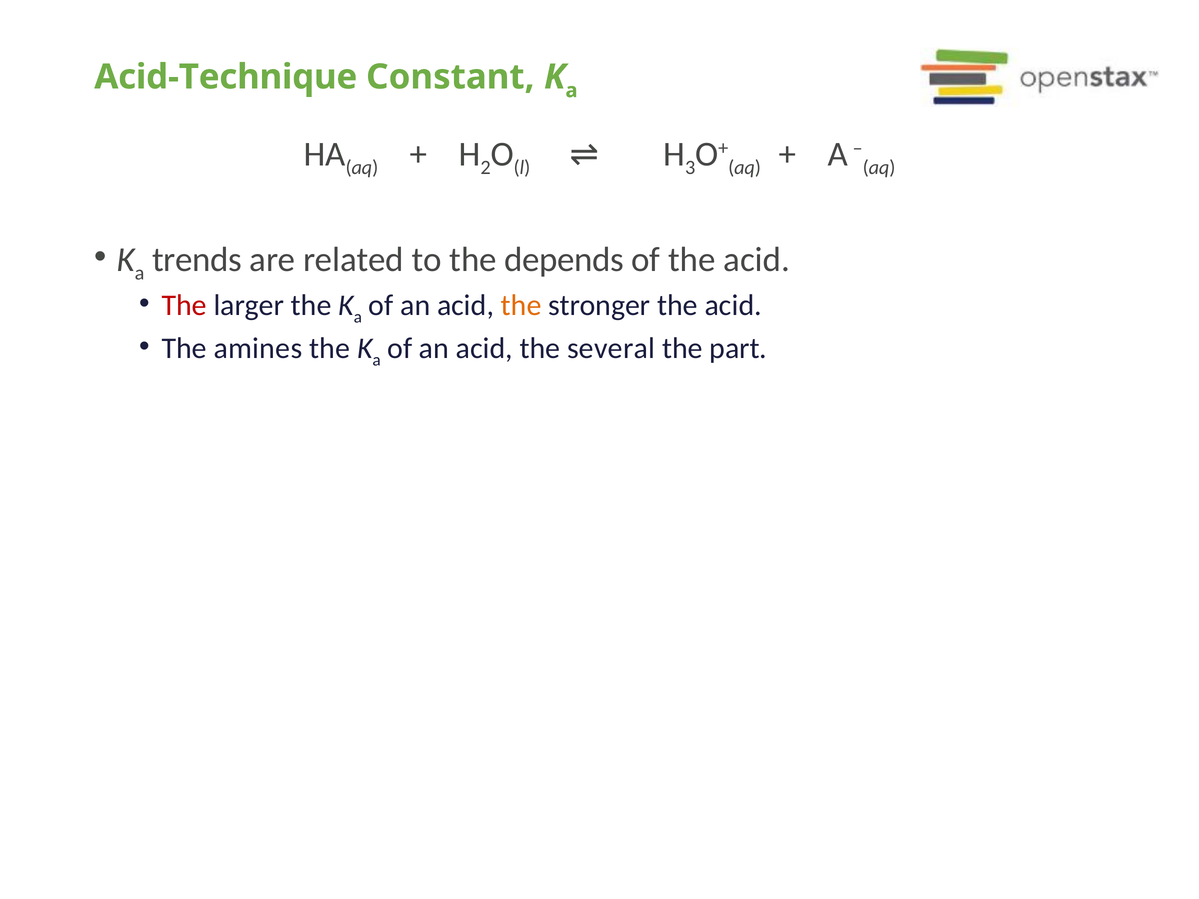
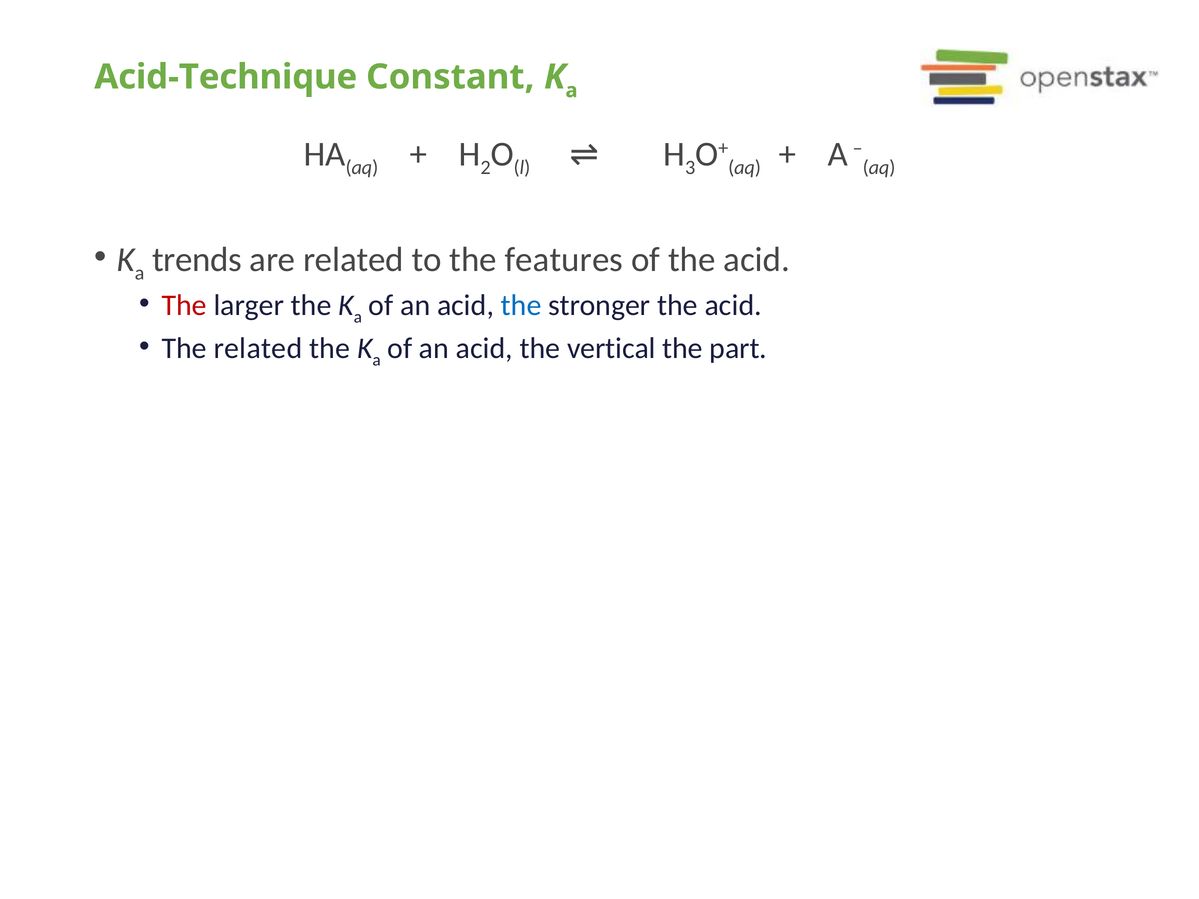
depends: depends -> features (564, 260)
the colour: orange -> blue (521, 306)
The amines: amines -> related (258, 349)
several: several -> vertical (611, 349)
